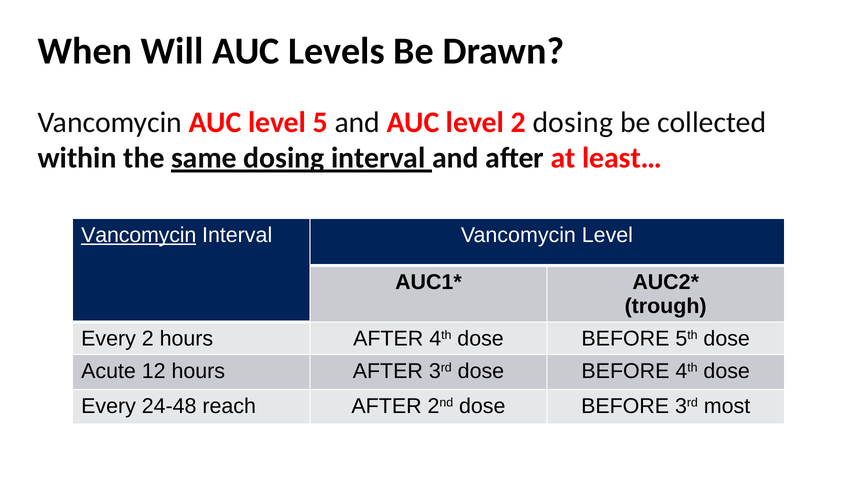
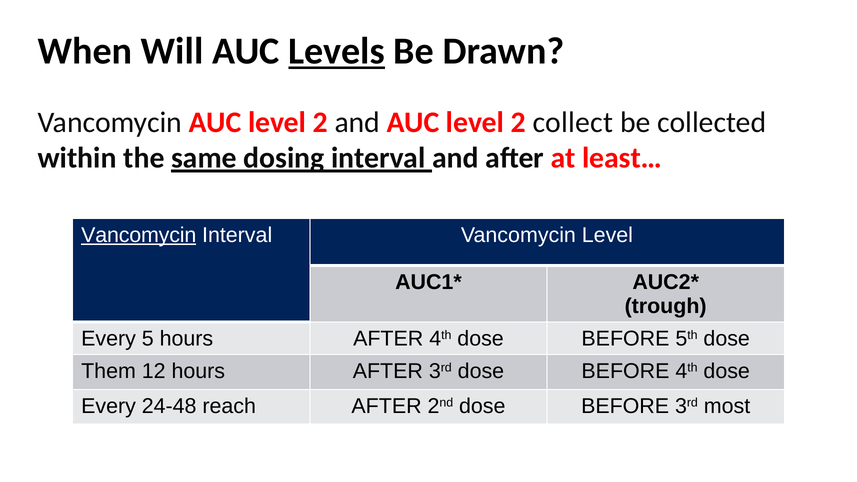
Levels underline: none -> present (337, 51)
Vancomycin AUC level 5: 5 -> 2 (320, 122)
2 dosing: dosing -> collect (573, 122)
Every 2: 2 -> 5 (148, 339)
Acute: Acute -> Them (109, 371)
